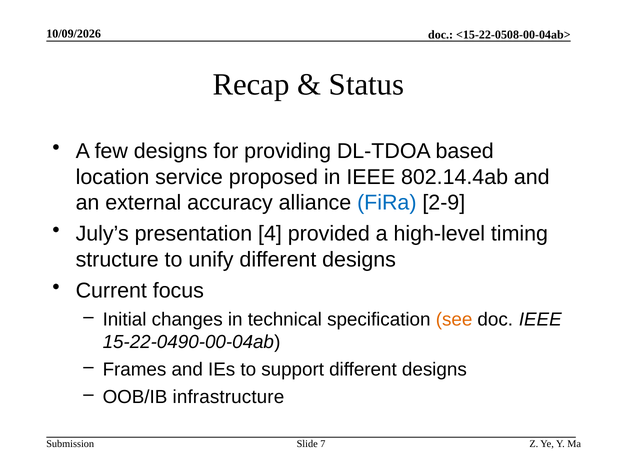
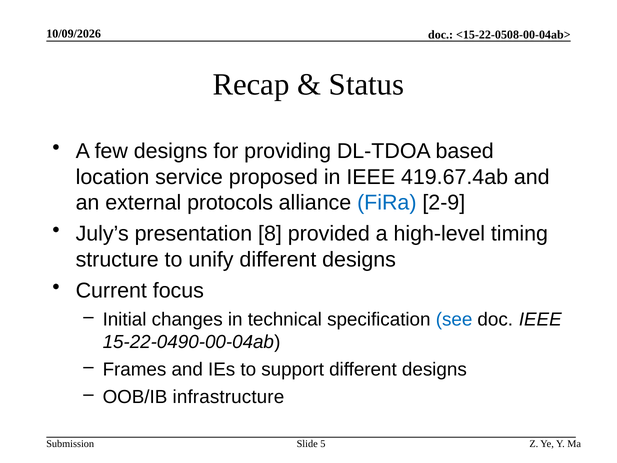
802.14.4ab: 802.14.4ab -> 419.67.4ab (455, 177)
accuracy: accuracy -> protocols (230, 203)
4: 4 -> 8 (270, 234)
see colour: orange -> blue (454, 319)
7: 7 -> 5 (323, 444)
